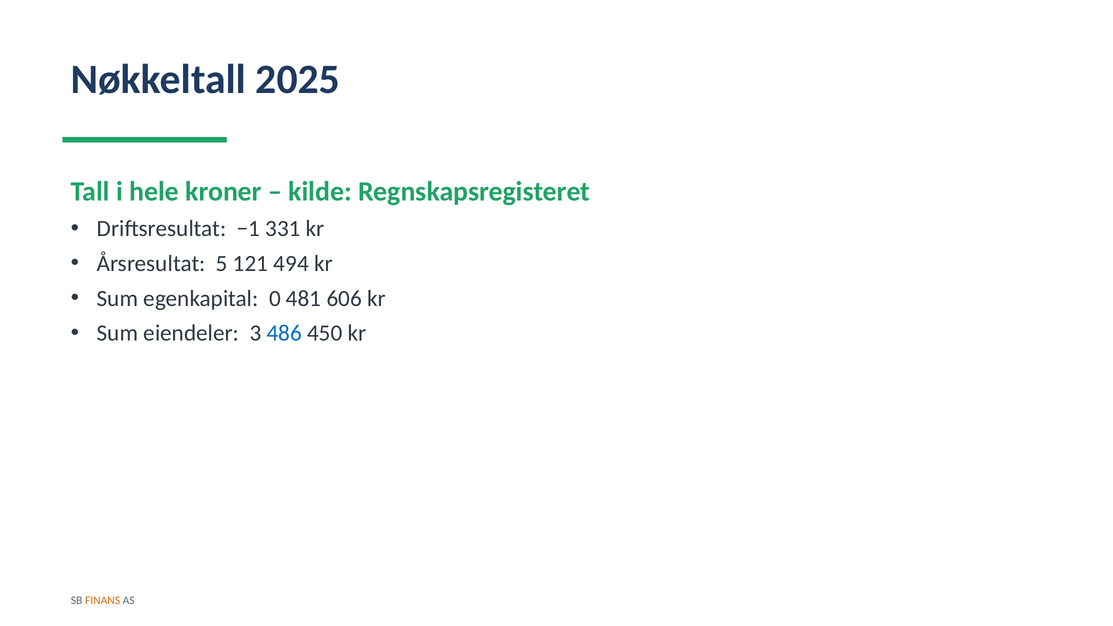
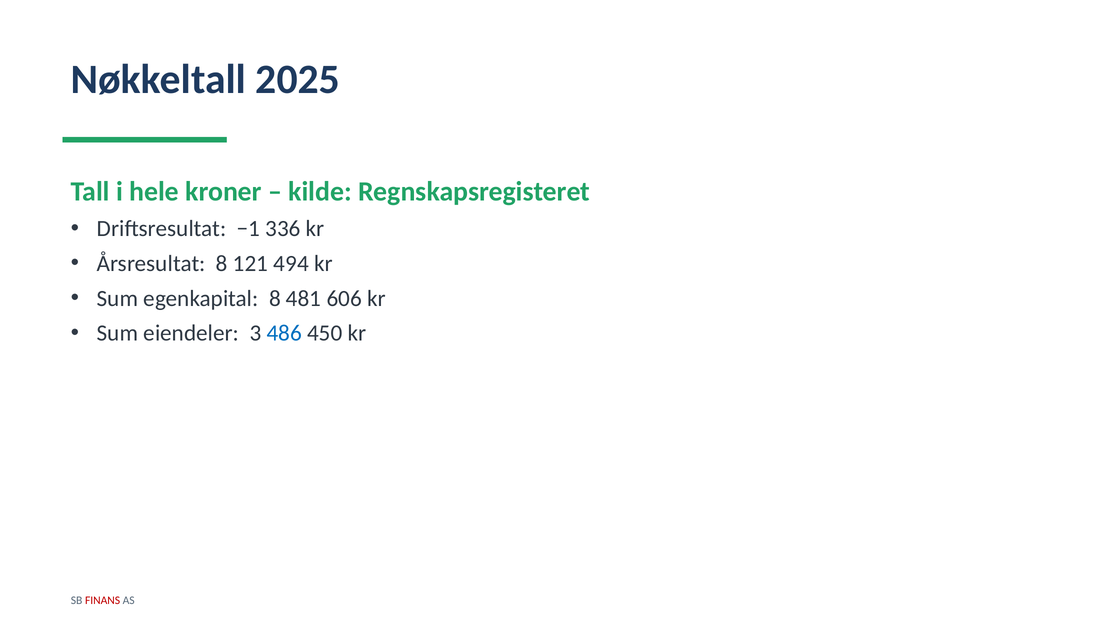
331: 331 -> 336 (283, 229)
Årsresultat 5: 5 -> 8 (222, 264)
egenkapital 0: 0 -> 8 (275, 298)
FINANS colour: orange -> red (103, 601)
